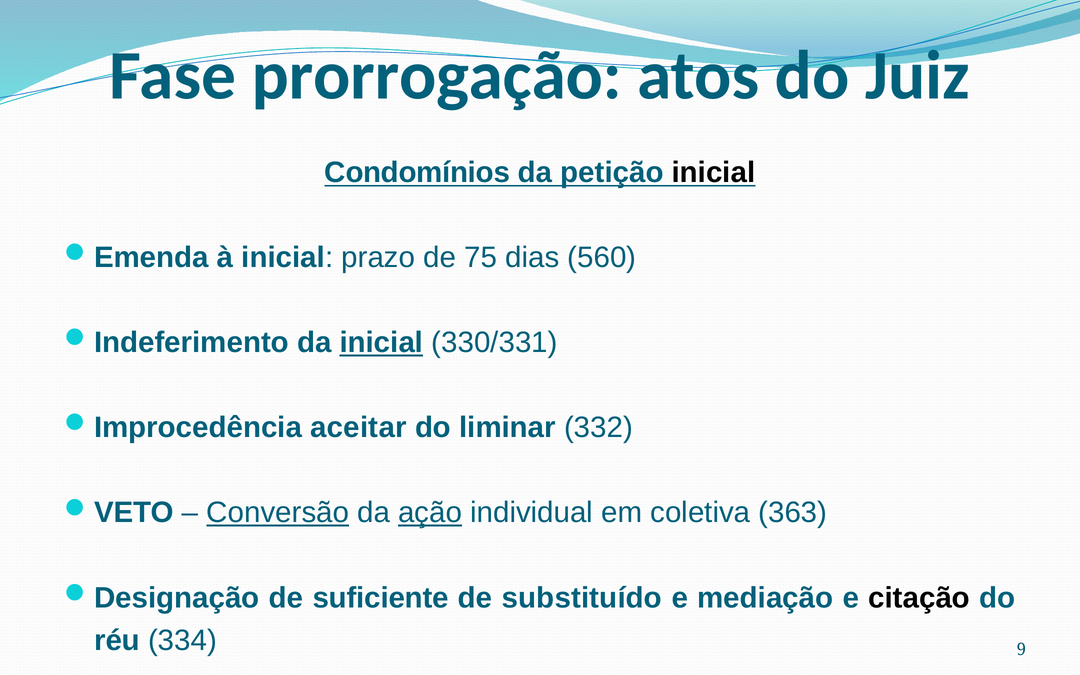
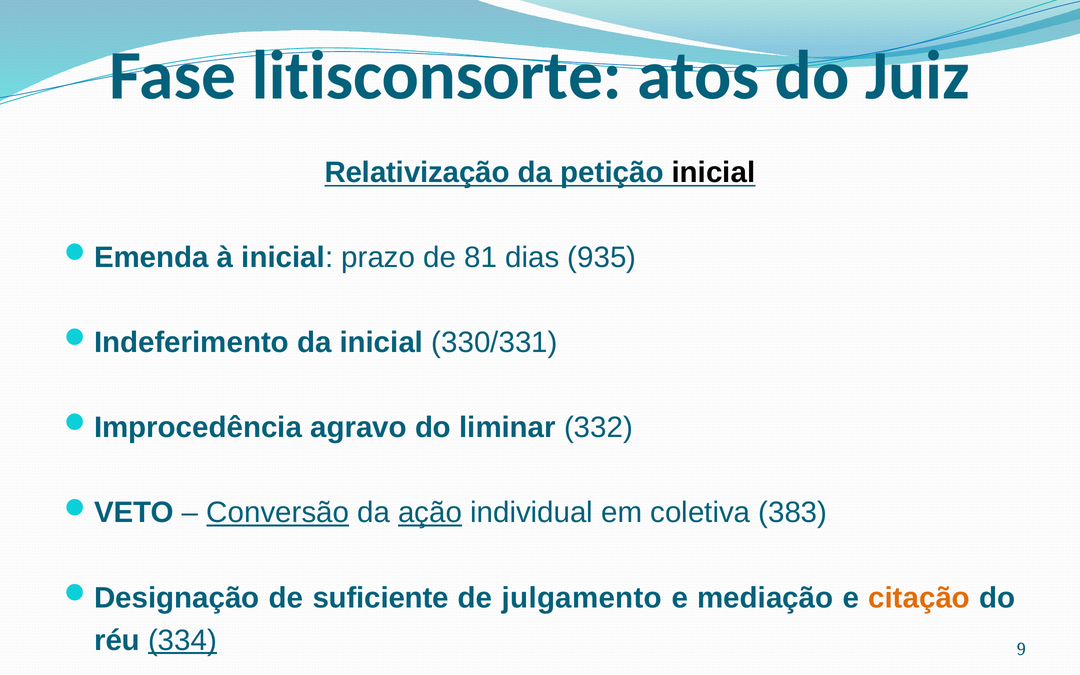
prorrogação: prorrogação -> litisconsorte (437, 76)
Condomínios: Condomínios -> Relativização (417, 173)
75: 75 -> 81 (481, 258)
560: 560 -> 935 (602, 258)
inicial underline: present -> none (381, 343)
aceitar: aceitar -> agravo (359, 428)
363: 363 -> 383 (793, 513)
substituído: substituído -> julgamento (582, 598)
citação colour: black -> orange (919, 598)
334 underline: none -> present (182, 640)
